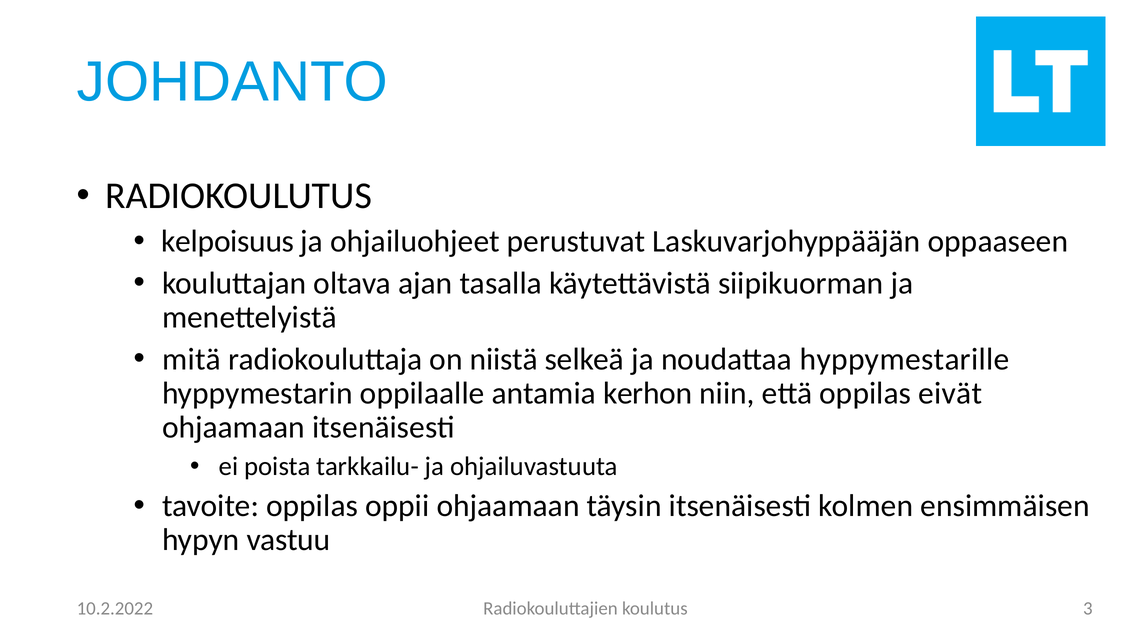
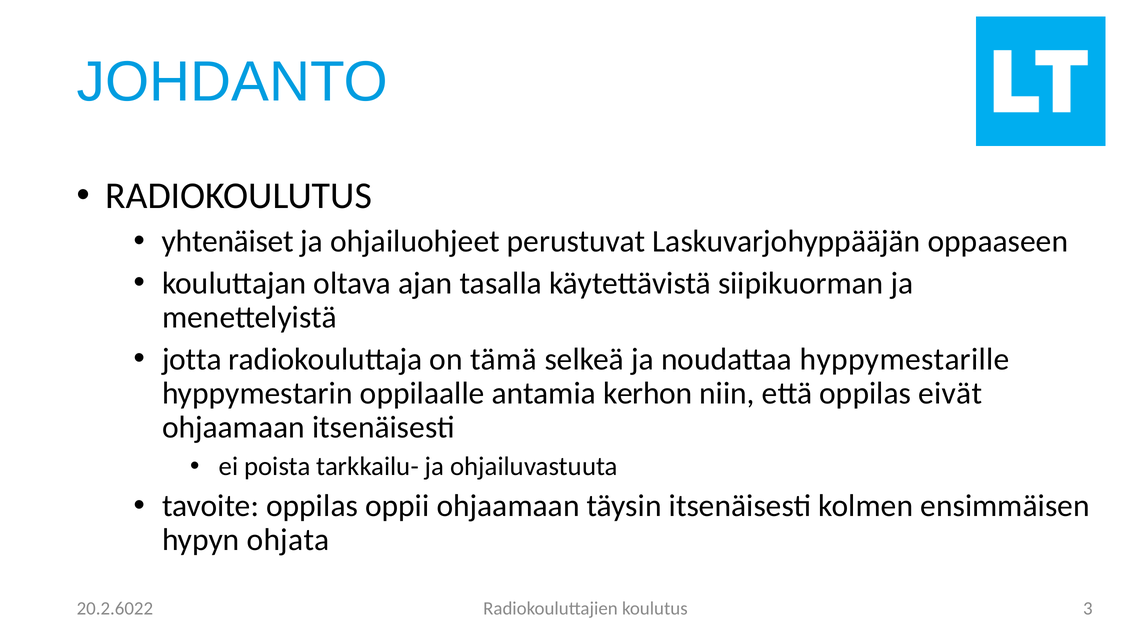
kelpoisuus: kelpoisuus -> yhtenäiset (228, 241)
mitä: mitä -> jotta (192, 359)
niistä: niistä -> tämä (504, 359)
vastuu: vastuu -> ohjata (288, 540)
10.2.2022: 10.2.2022 -> 20.2.6022 (115, 609)
